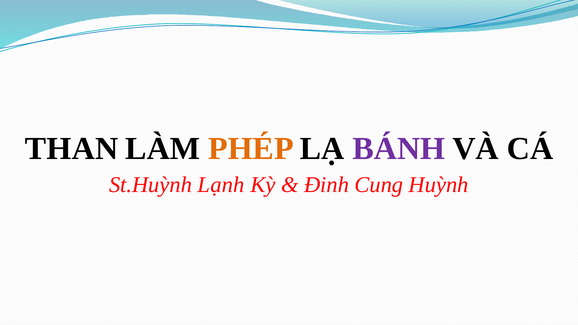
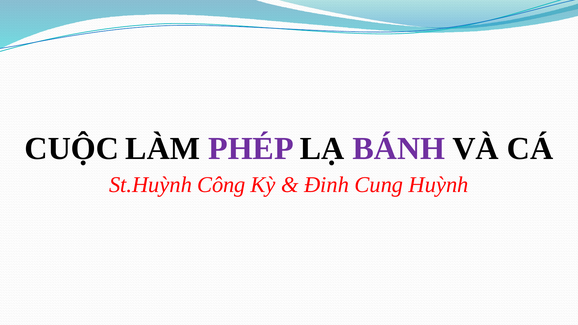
THAN: THAN -> CUỘC (72, 149)
PHÉP colour: orange -> purple (251, 149)
Lạnh: Lạnh -> Công (221, 185)
